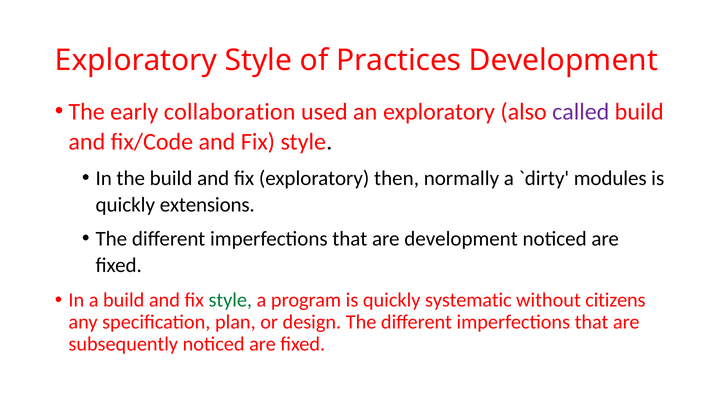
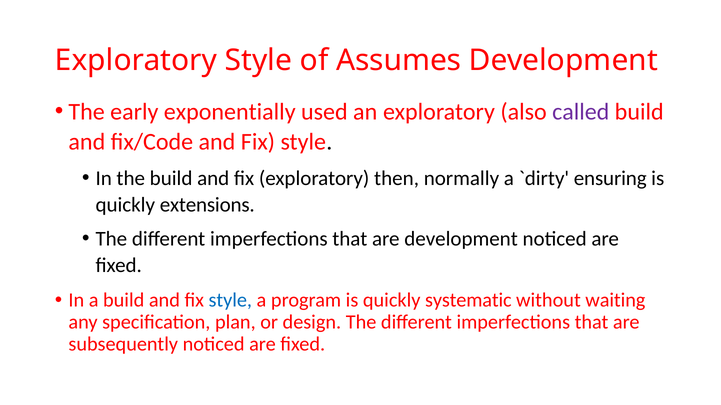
Practices: Practices -> Assumes (399, 61)
collaboration: collaboration -> exponentially (230, 112)
modules: modules -> ensuring (610, 179)
style colour: green -> blue (230, 301)
citizens: citizens -> waiting (615, 301)
